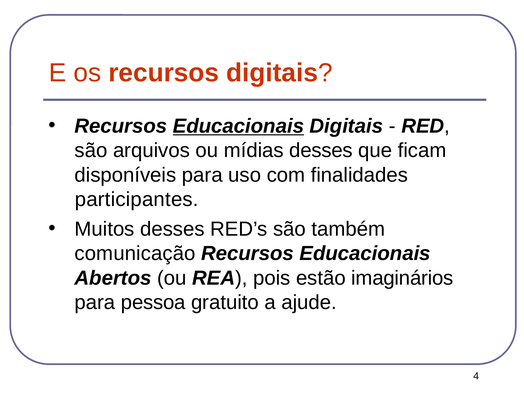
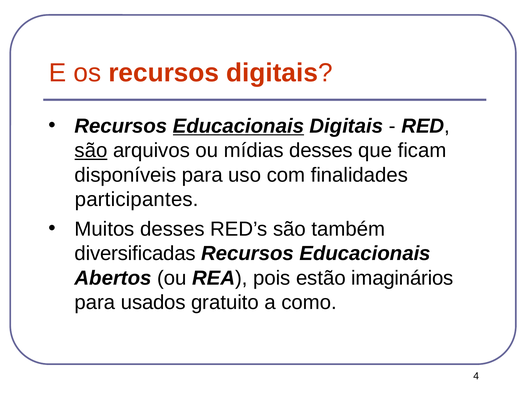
são underline: none -> present (91, 151)
comunicação: comunicação -> diversificadas (135, 253)
pessoa: pessoa -> usados (153, 302)
ajude: ajude -> como (309, 302)
